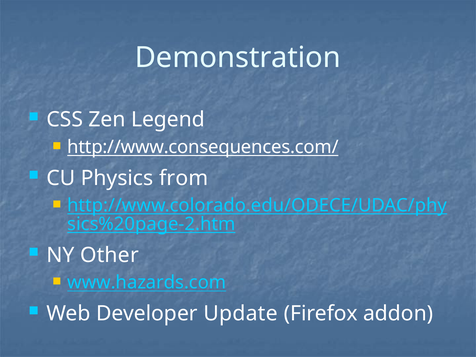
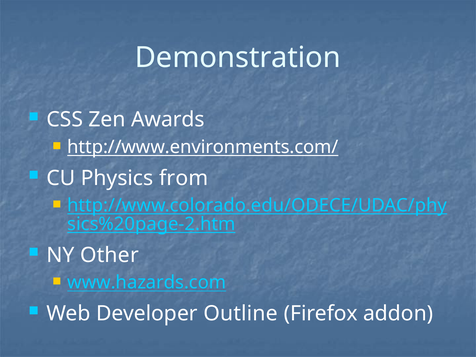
Legend: Legend -> Awards (168, 120)
http://www.consequences.com/: http://www.consequences.com/ -> http://www.environments.com/ (203, 147)
Update: Update -> Outline (241, 314)
